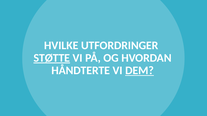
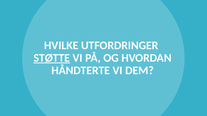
DEM underline: present -> none (139, 71)
